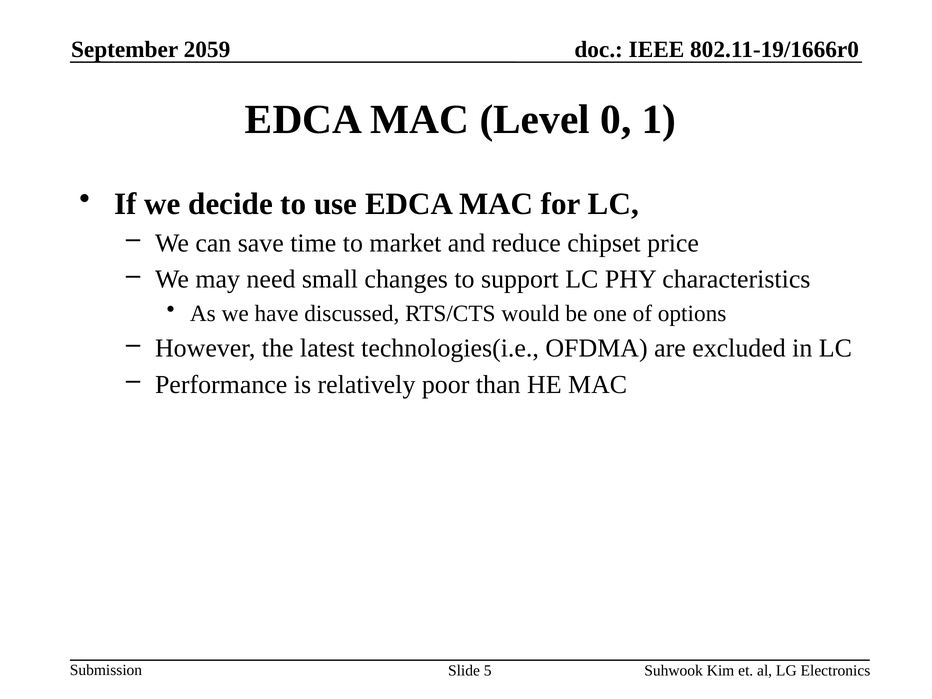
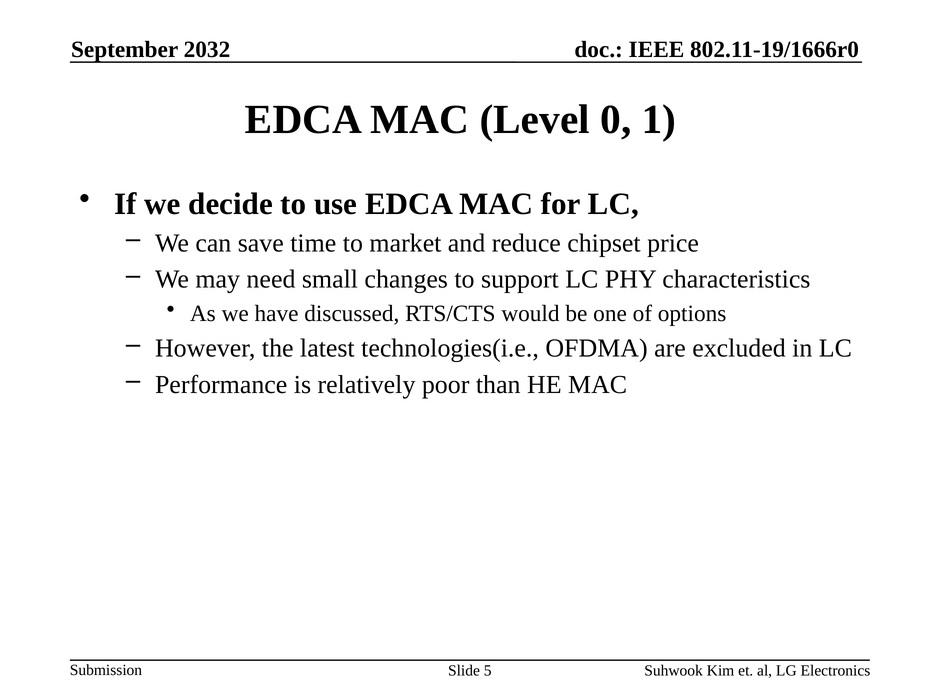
2059: 2059 -> 2032 (207, 50)
